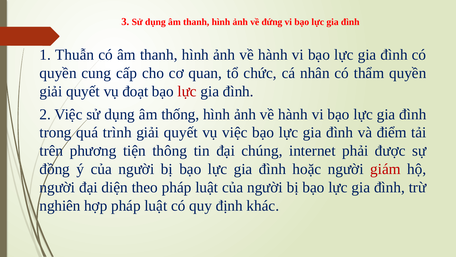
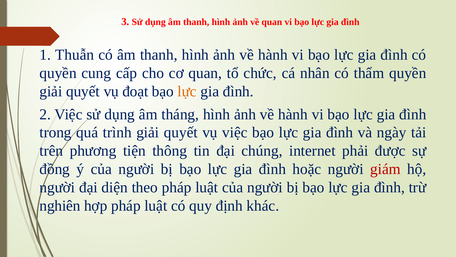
về đứng: đứng -> quan (272, 22)
lực colour: red -> orange (187, 91)
thống: thống -> tháng (180, 114)
điểm: điểm -> ngày (392, 132)
